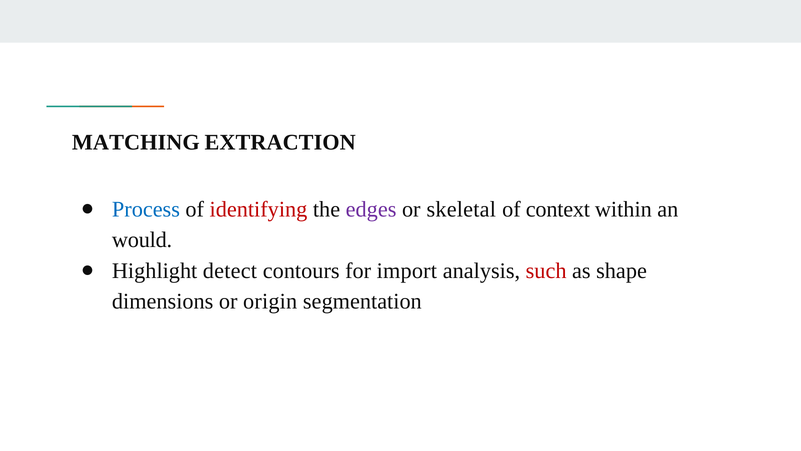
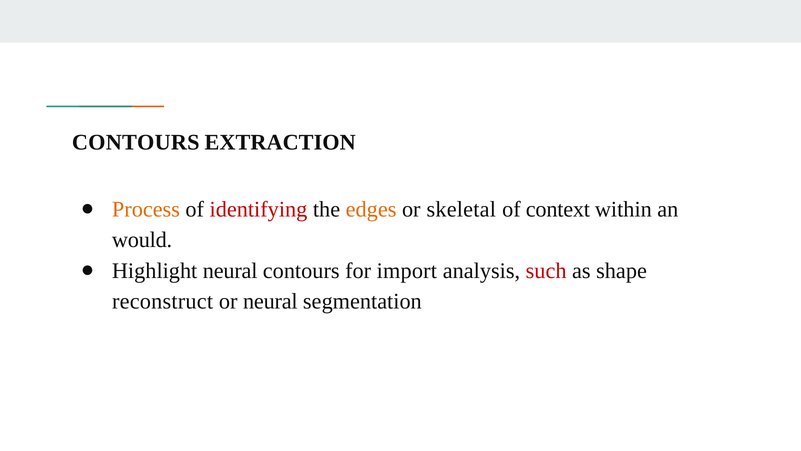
MATCHING: MATCHING -> CONTOURS (136, 142)
Process colour: blue -> orange (146, 209)
edges colour: purple -> orange (371, 209)
Highlight detect: detect -> neural (230, 271)
dimensions: dimensions -> reconstruct (163, 301)
or origin: origin -> neural (270, 301)
